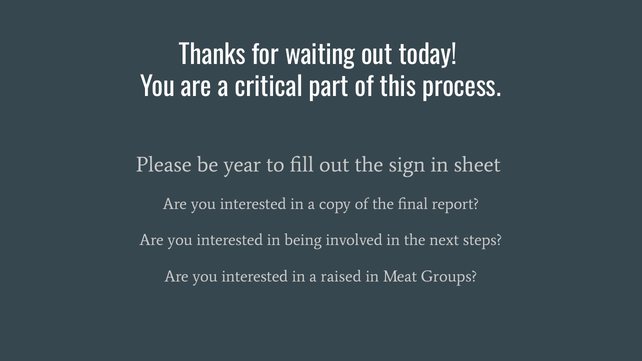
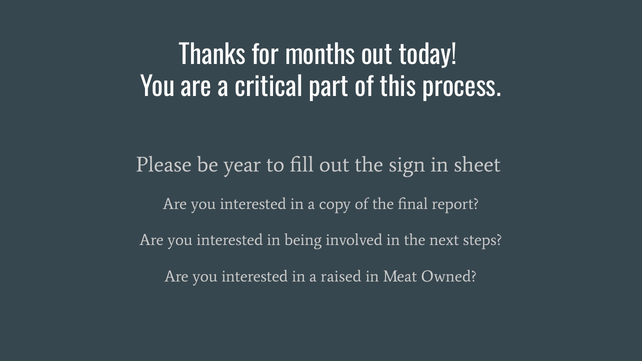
waiting: waiting -> months (320, 56)
Groups: Groups -> Owned (449, 277)
